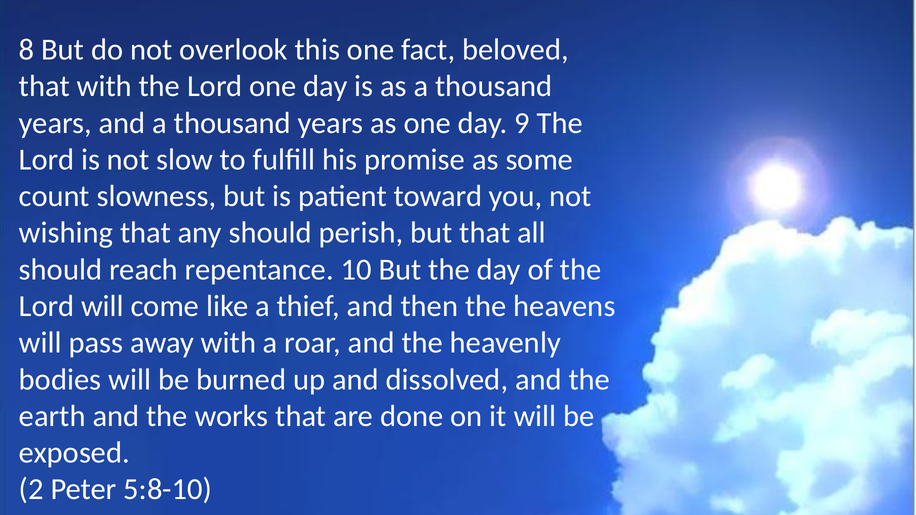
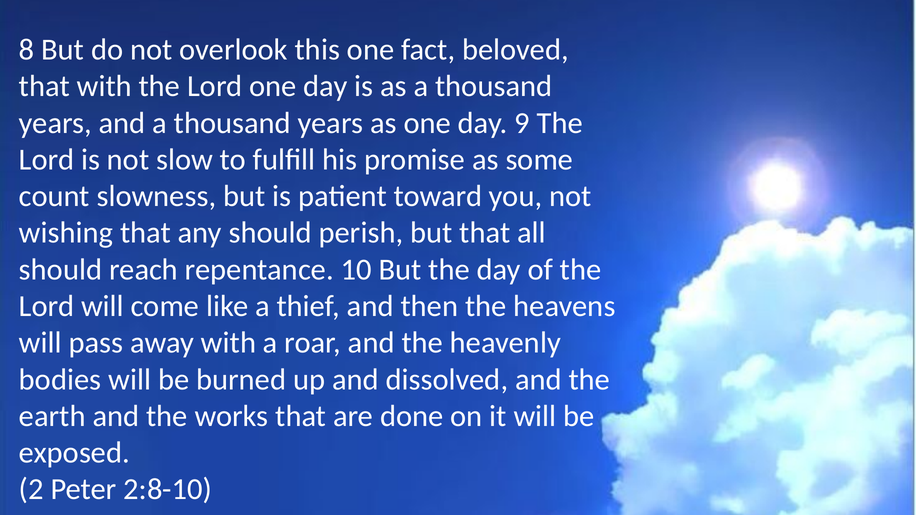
5:8-10: 5:8-10 -> 2:8-10 (168, 490)
